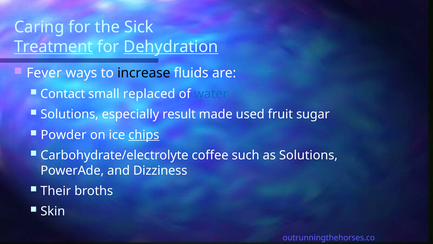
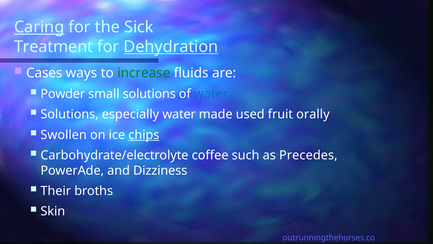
Caring underline: none -> present (39, 27)
Treatment underline: present -> none (54, 47)
Fever: Fever -> Cases (44, 73)
increase colour: black -> green (144, 73)
Contact: Contact -> Powder (63, 94)
small replaced: replaced -> solutions (149, 94)
especially result: result -> water (179, 114)
sugar: sugar -> orally (313, 114)
Powder: Powder -> Swollen (64, 135)
as Solutions: Solutions -> Precedes (308, 155)
